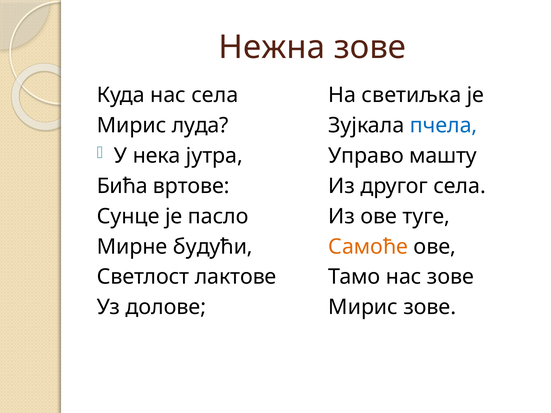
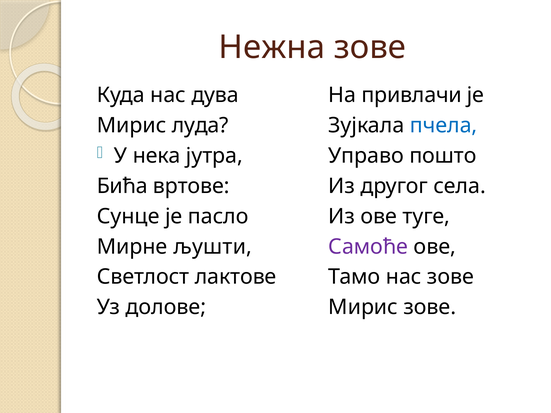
нас села: села -> дува (215, 95)
светиљка: светиљка -> привлачи (412, 95)
машту: машту -> пошто (443, 156)
будући: будући -> љушти (213, 247)
Самоће colour: orange -> purple (368, 247)
